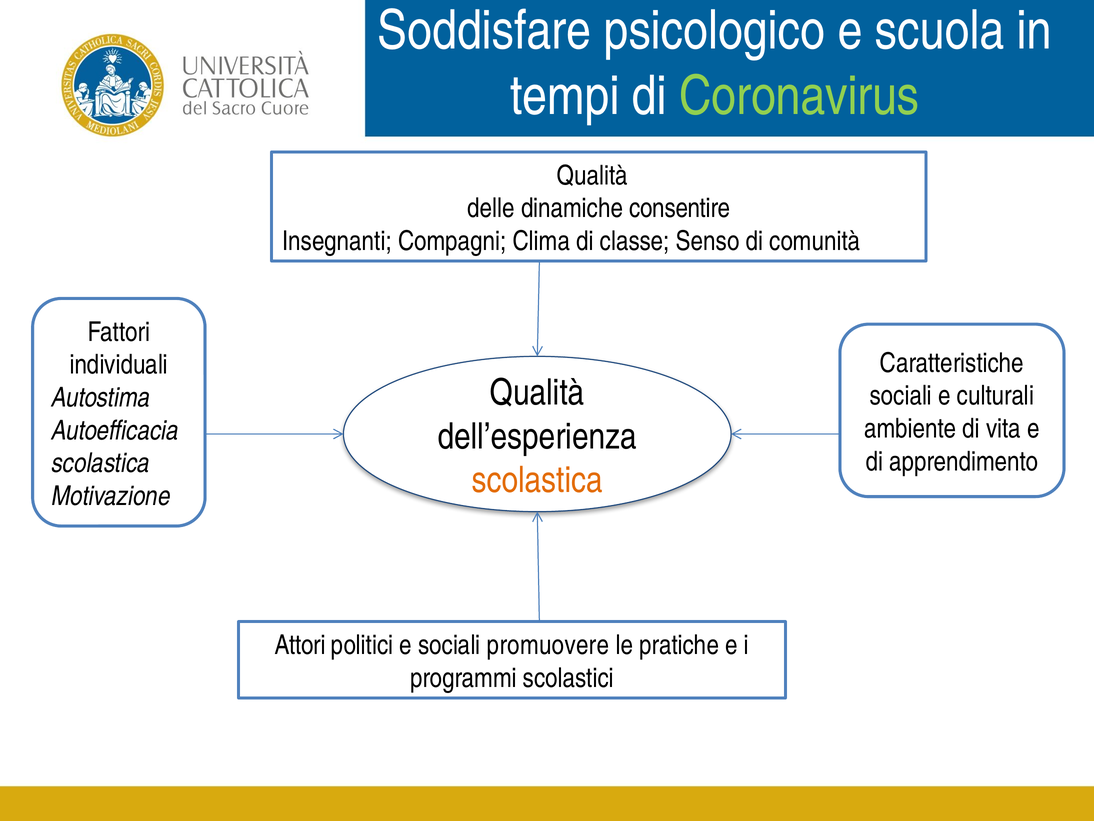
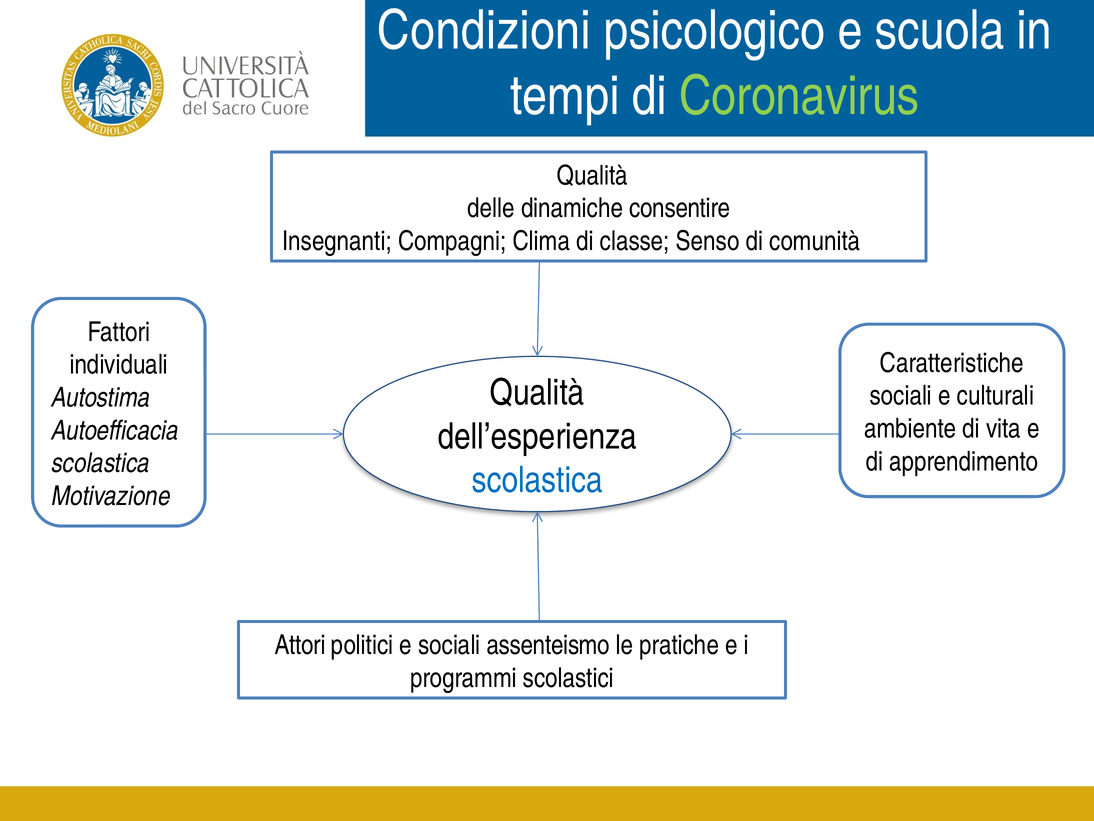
Soddisfare: Soddisfare -> Condizioni (484, 30)
scolastica colour: orange -> blue (537, 480)
promuovere: promuovere -> assenteismo (548, 645)
